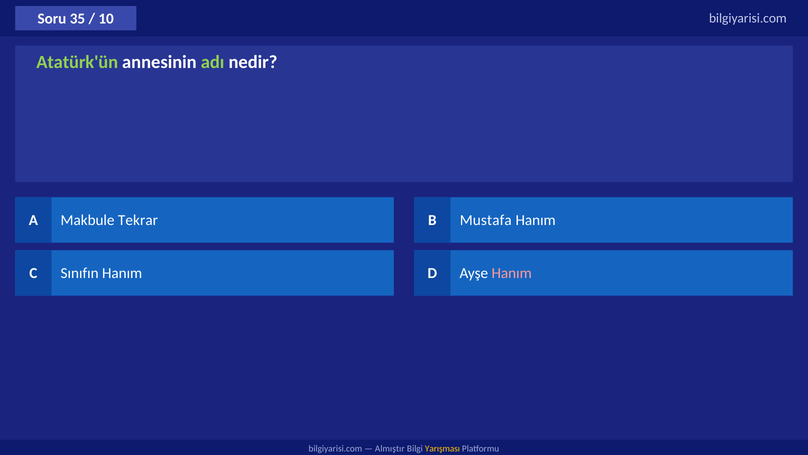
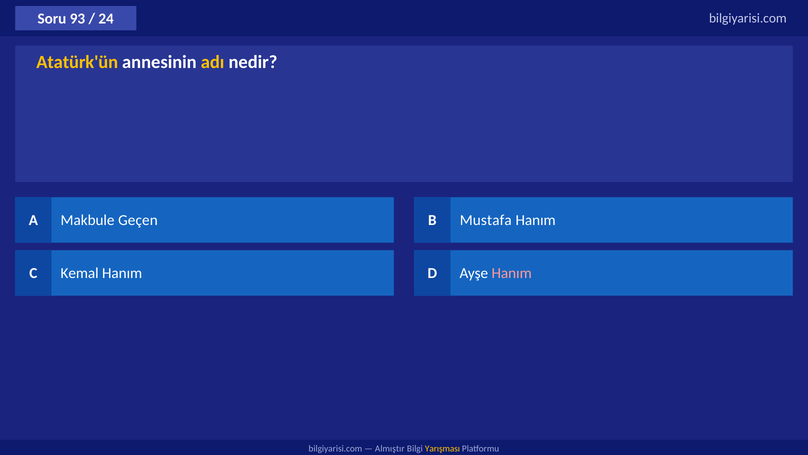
35: 35 -> 93 (77, 18)
10: 10 -> 24 (106, 18)
Atatürk'ün colour: light green -> yellow (77, 62)
adı colour: light green -> yellow (213, 62)
Tekrar: Tekrar -> Geçen (138, 220)
Sınıfın: Sınıfın -> Kemal (80, 273)
